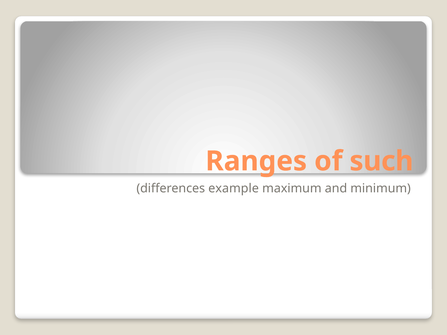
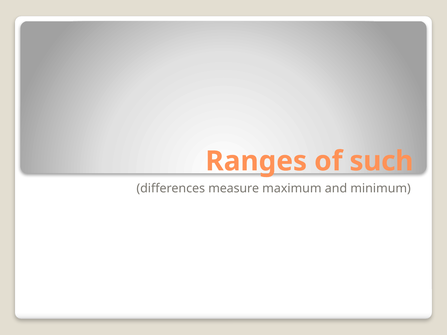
example: example -> measure (234, 188)
